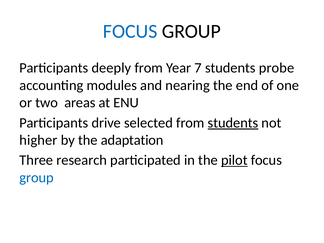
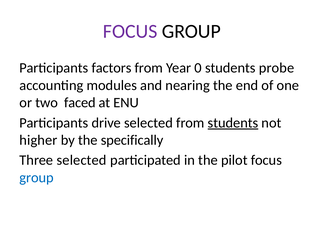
FOCUS colour: blue -> purple (130, 31)
deeply: deeply -> factors (111, 68)
7: 7 -> 0 (198, 68)
areas: areas -> faced (80, 103)
adaptation: adaptation -> specifically (132, 140)
Three research: research -> selected (82, 160)
pilot underline: present -> none (234, 160)
